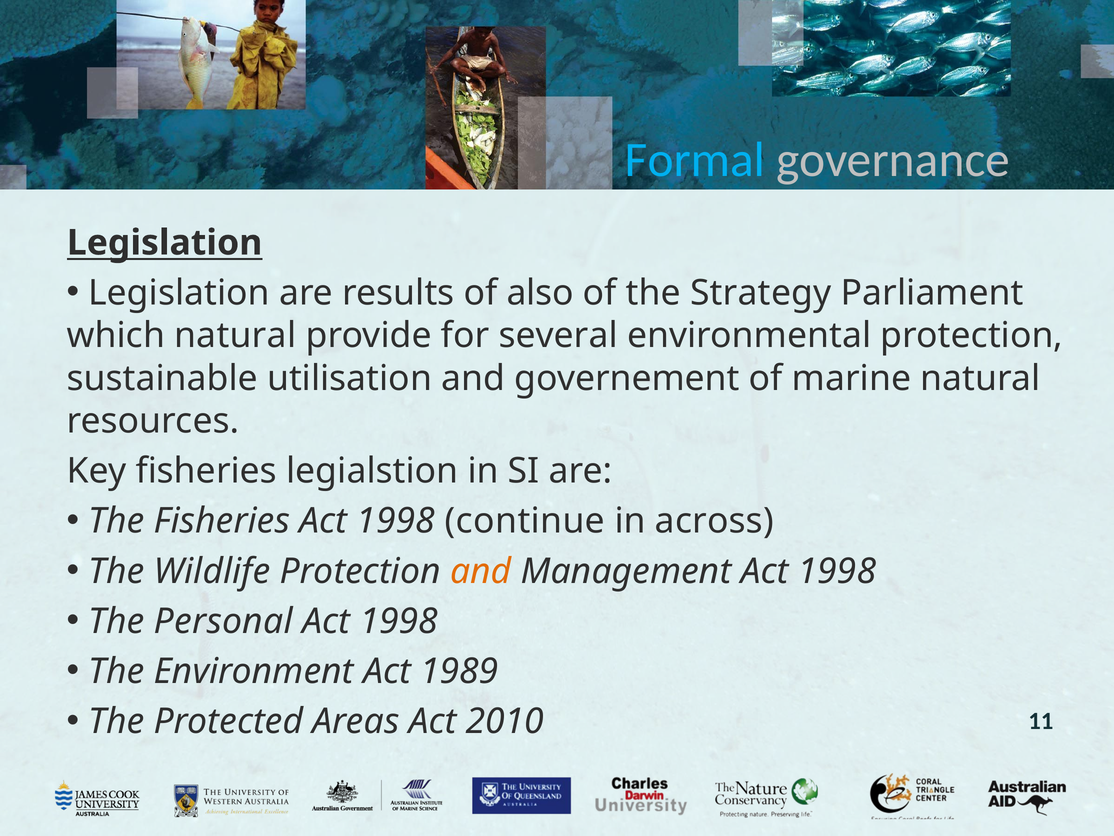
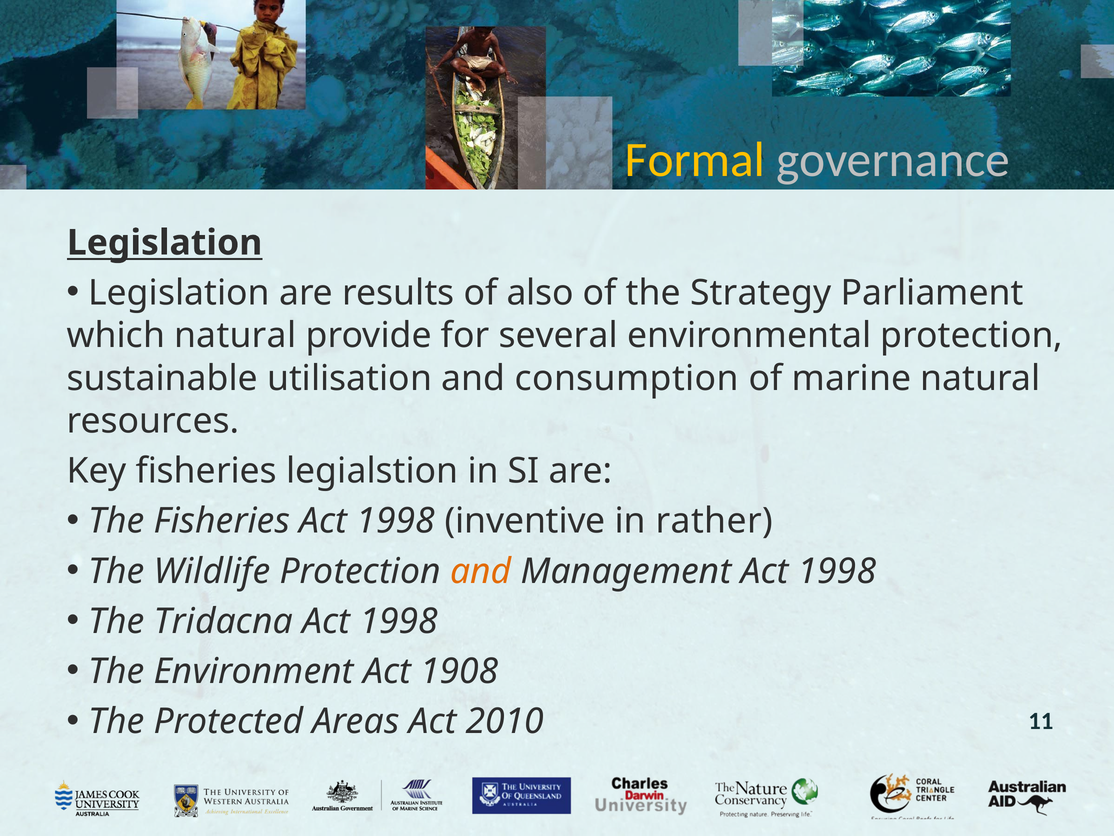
Formal colour: light blue -> yellow (695, 160)
governement: governement -> consumption (627, 378)
continue: continue -> inventive (525, 521)
across: across -> rather (714, 521)
Personal: Personal -> Tridacna (223, 621)
1989: 1989 -> 1908 (459, 671)
